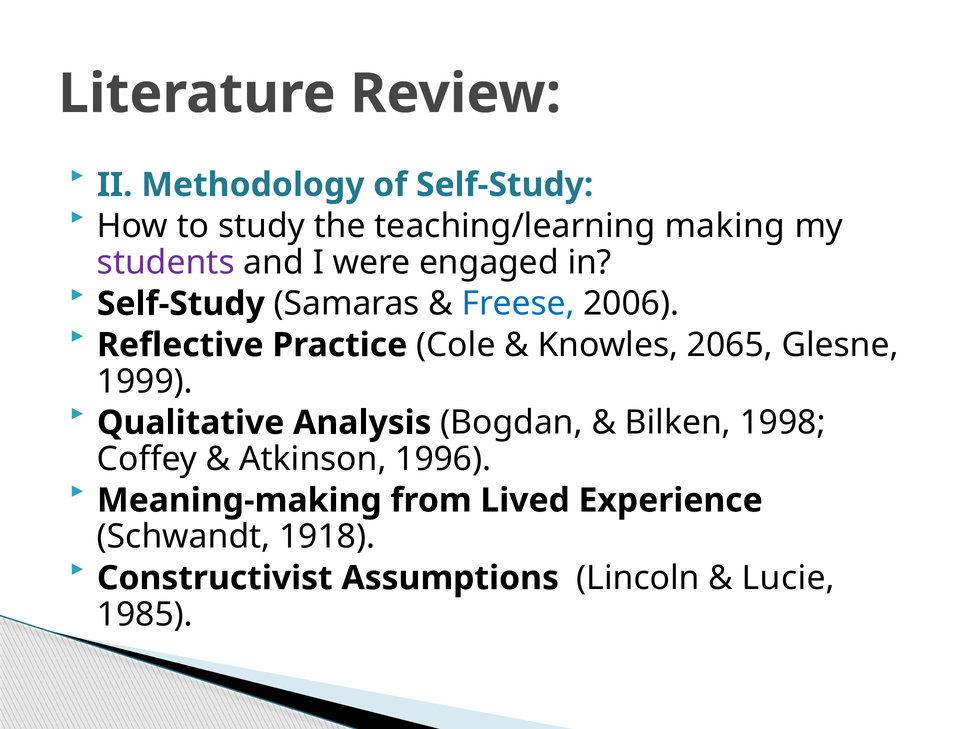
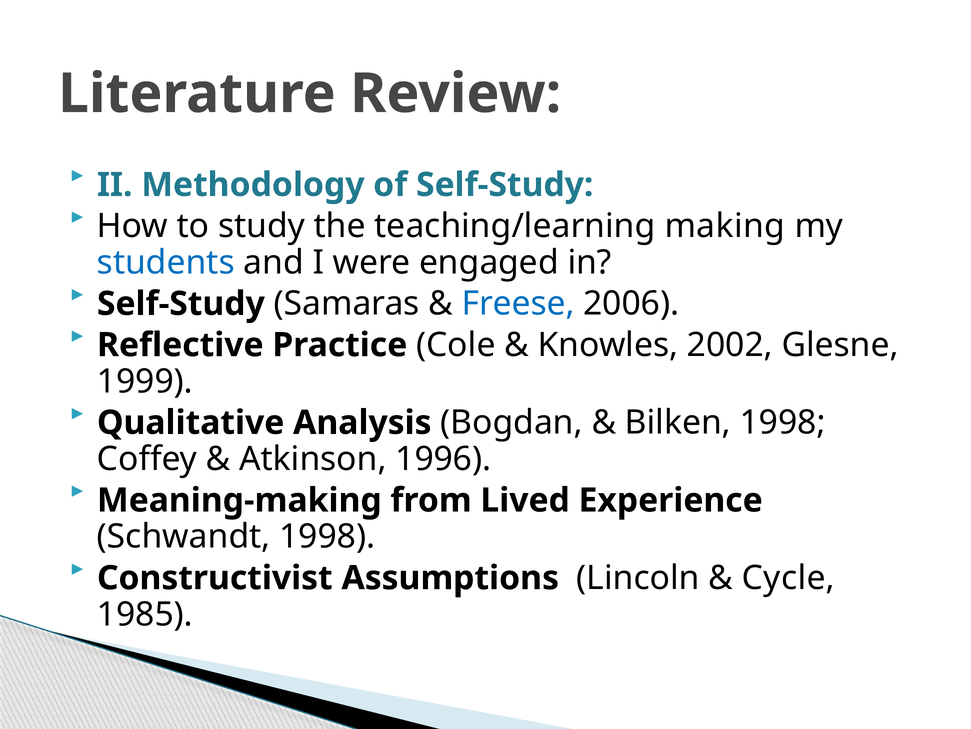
students colour: purple -> blue (166, 262)
2065: 2065 -> 2002 (730, 345)
Schwandt 1918: 1918 -> 1998 (327, 536)
Lucie: Lucie -> Cycle (788, 578)
